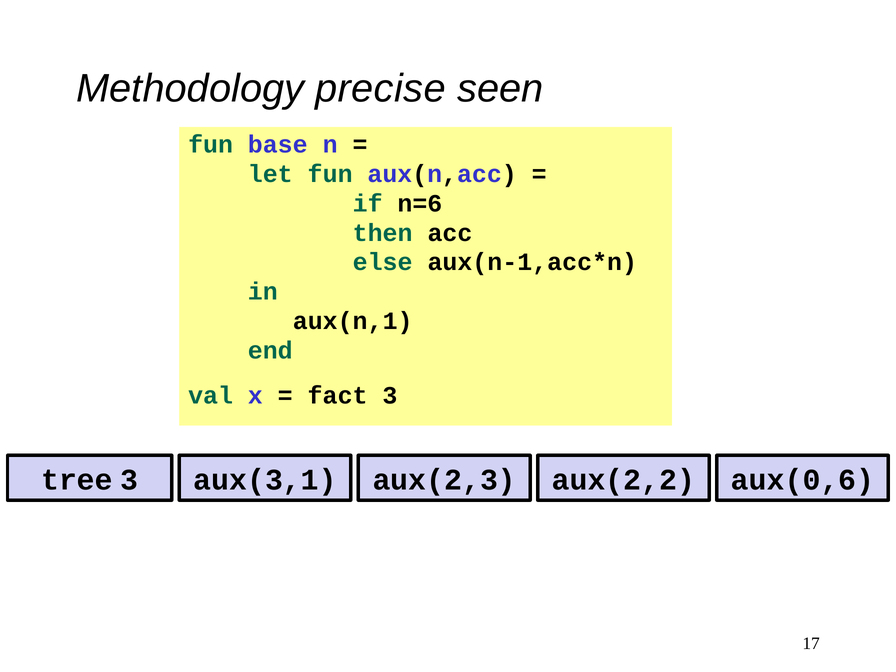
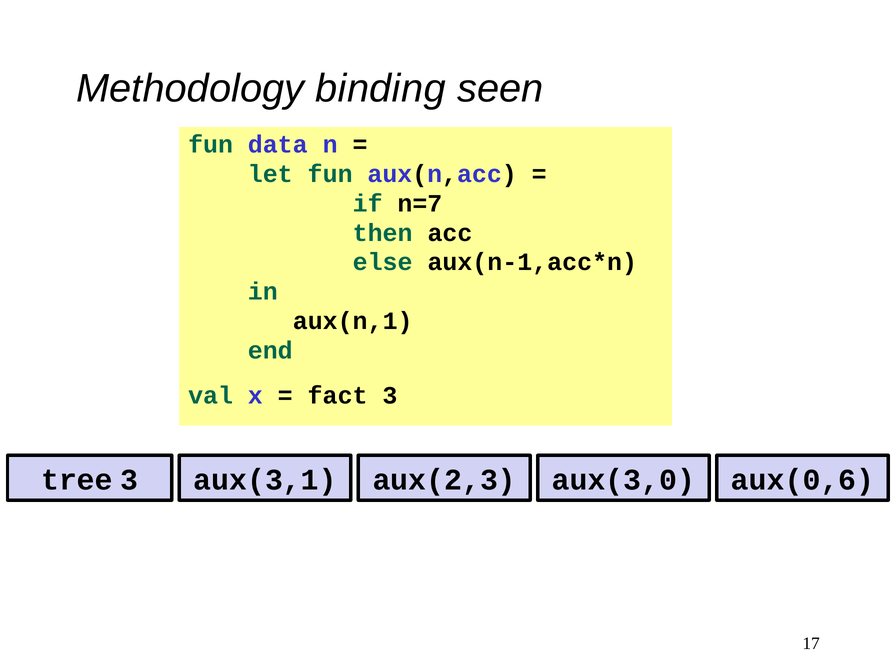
precise: precise -> binding (381, 89)
base: base -> data (278, 145)
n=6: n=6 -> n=7 (420, 203)
aux(2,2: aux(2,2 -> aux(3,0 (623, 480)
